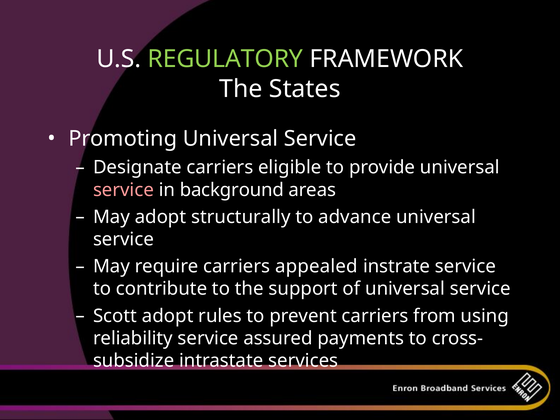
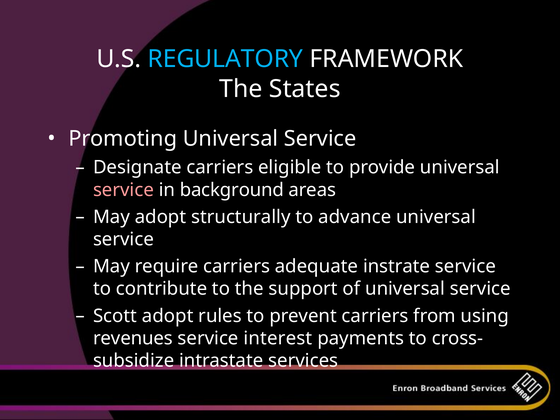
REGULATORY colour: light green -> light blue (225, 59)
appealed: appealed -> adequate (316, 266)
reliability: reliability -> revenues (133, 338)
assured: assured -> interest (278, 338)
